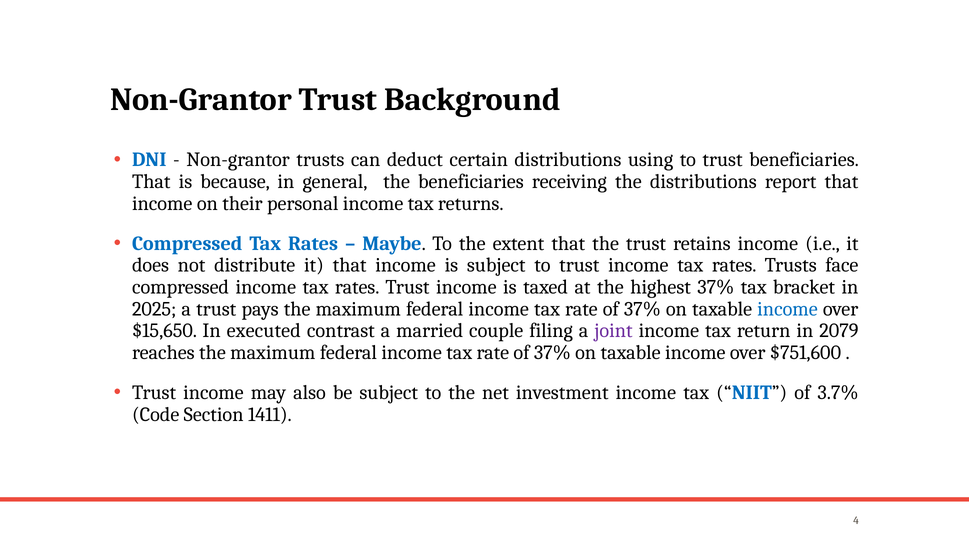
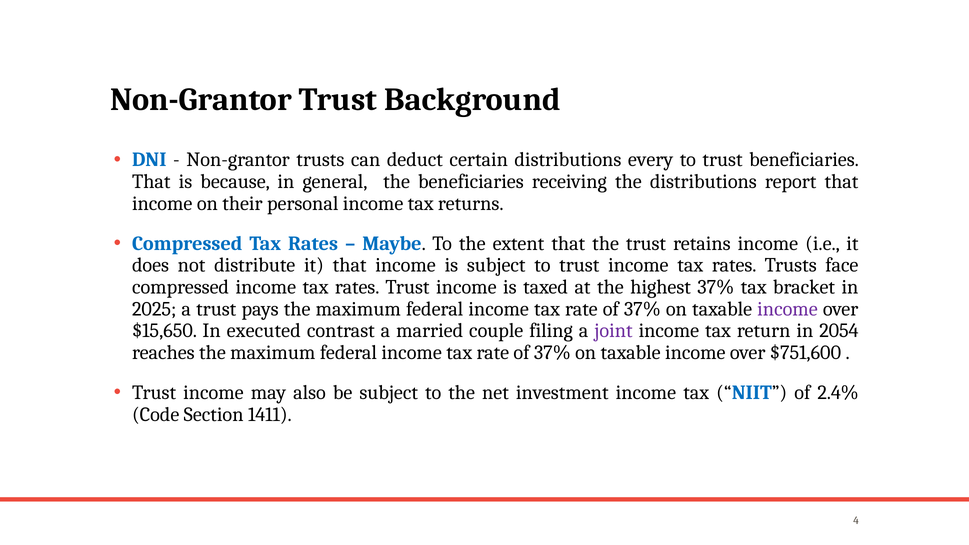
using: using -> every (651, 160)
income colour: blue -> purple (787, 309)
2079: 2079 -> 2054 (839, 331)
3.7%: 3.7% -> 2.4% (838, 393)
